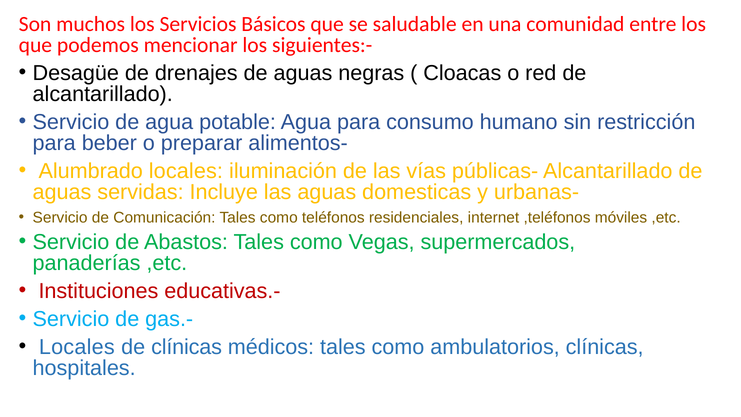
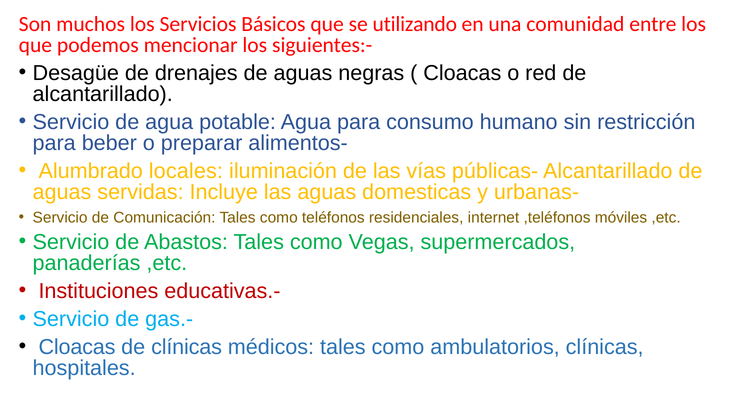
saludable: saludable -> utilizando (415, 24)
Locales: Locales -> Cloacas (77, 347)
